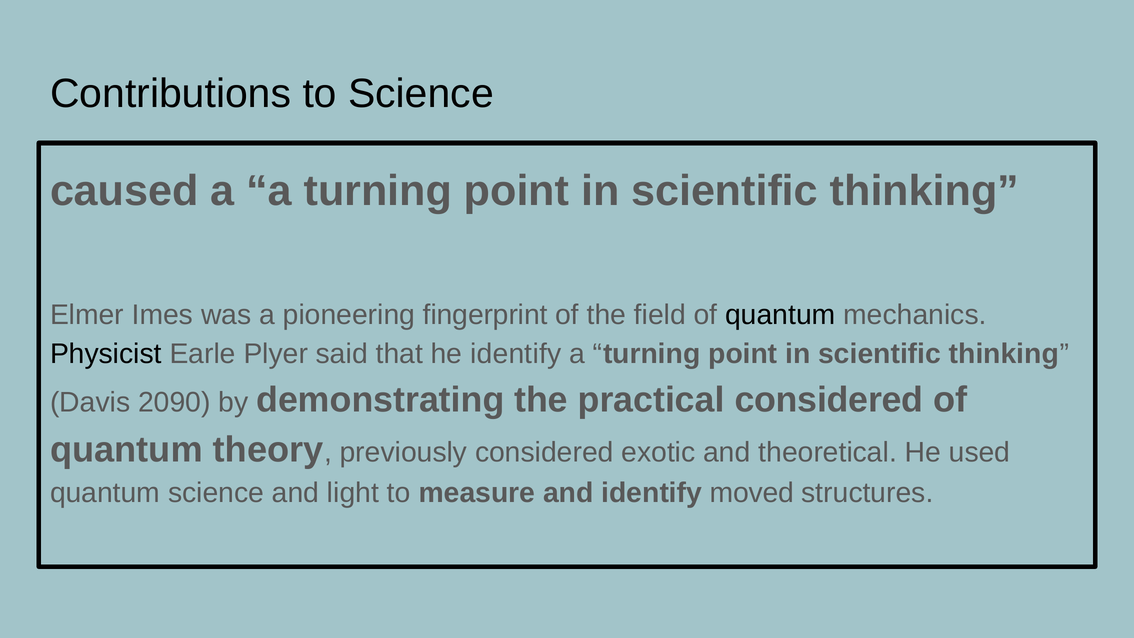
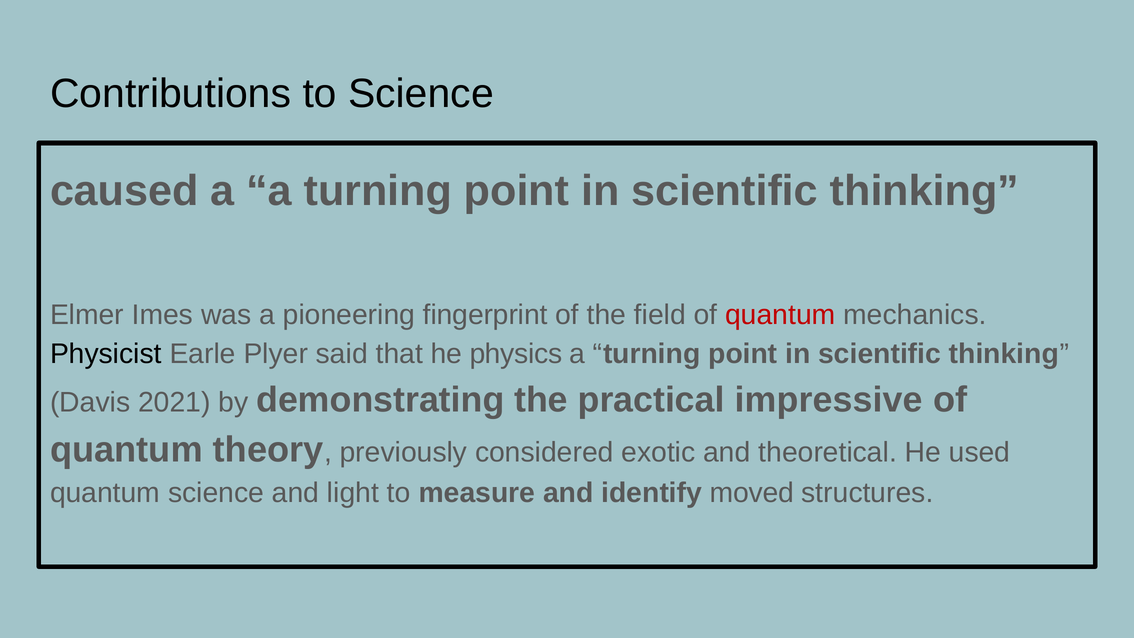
quantum colour: black -> red (780, 315)
he identify: identify -> physics (516, 354)
2090: 2090 -> 2021 (174, 402)
practical considered: considered -> impressive (829, 400)
